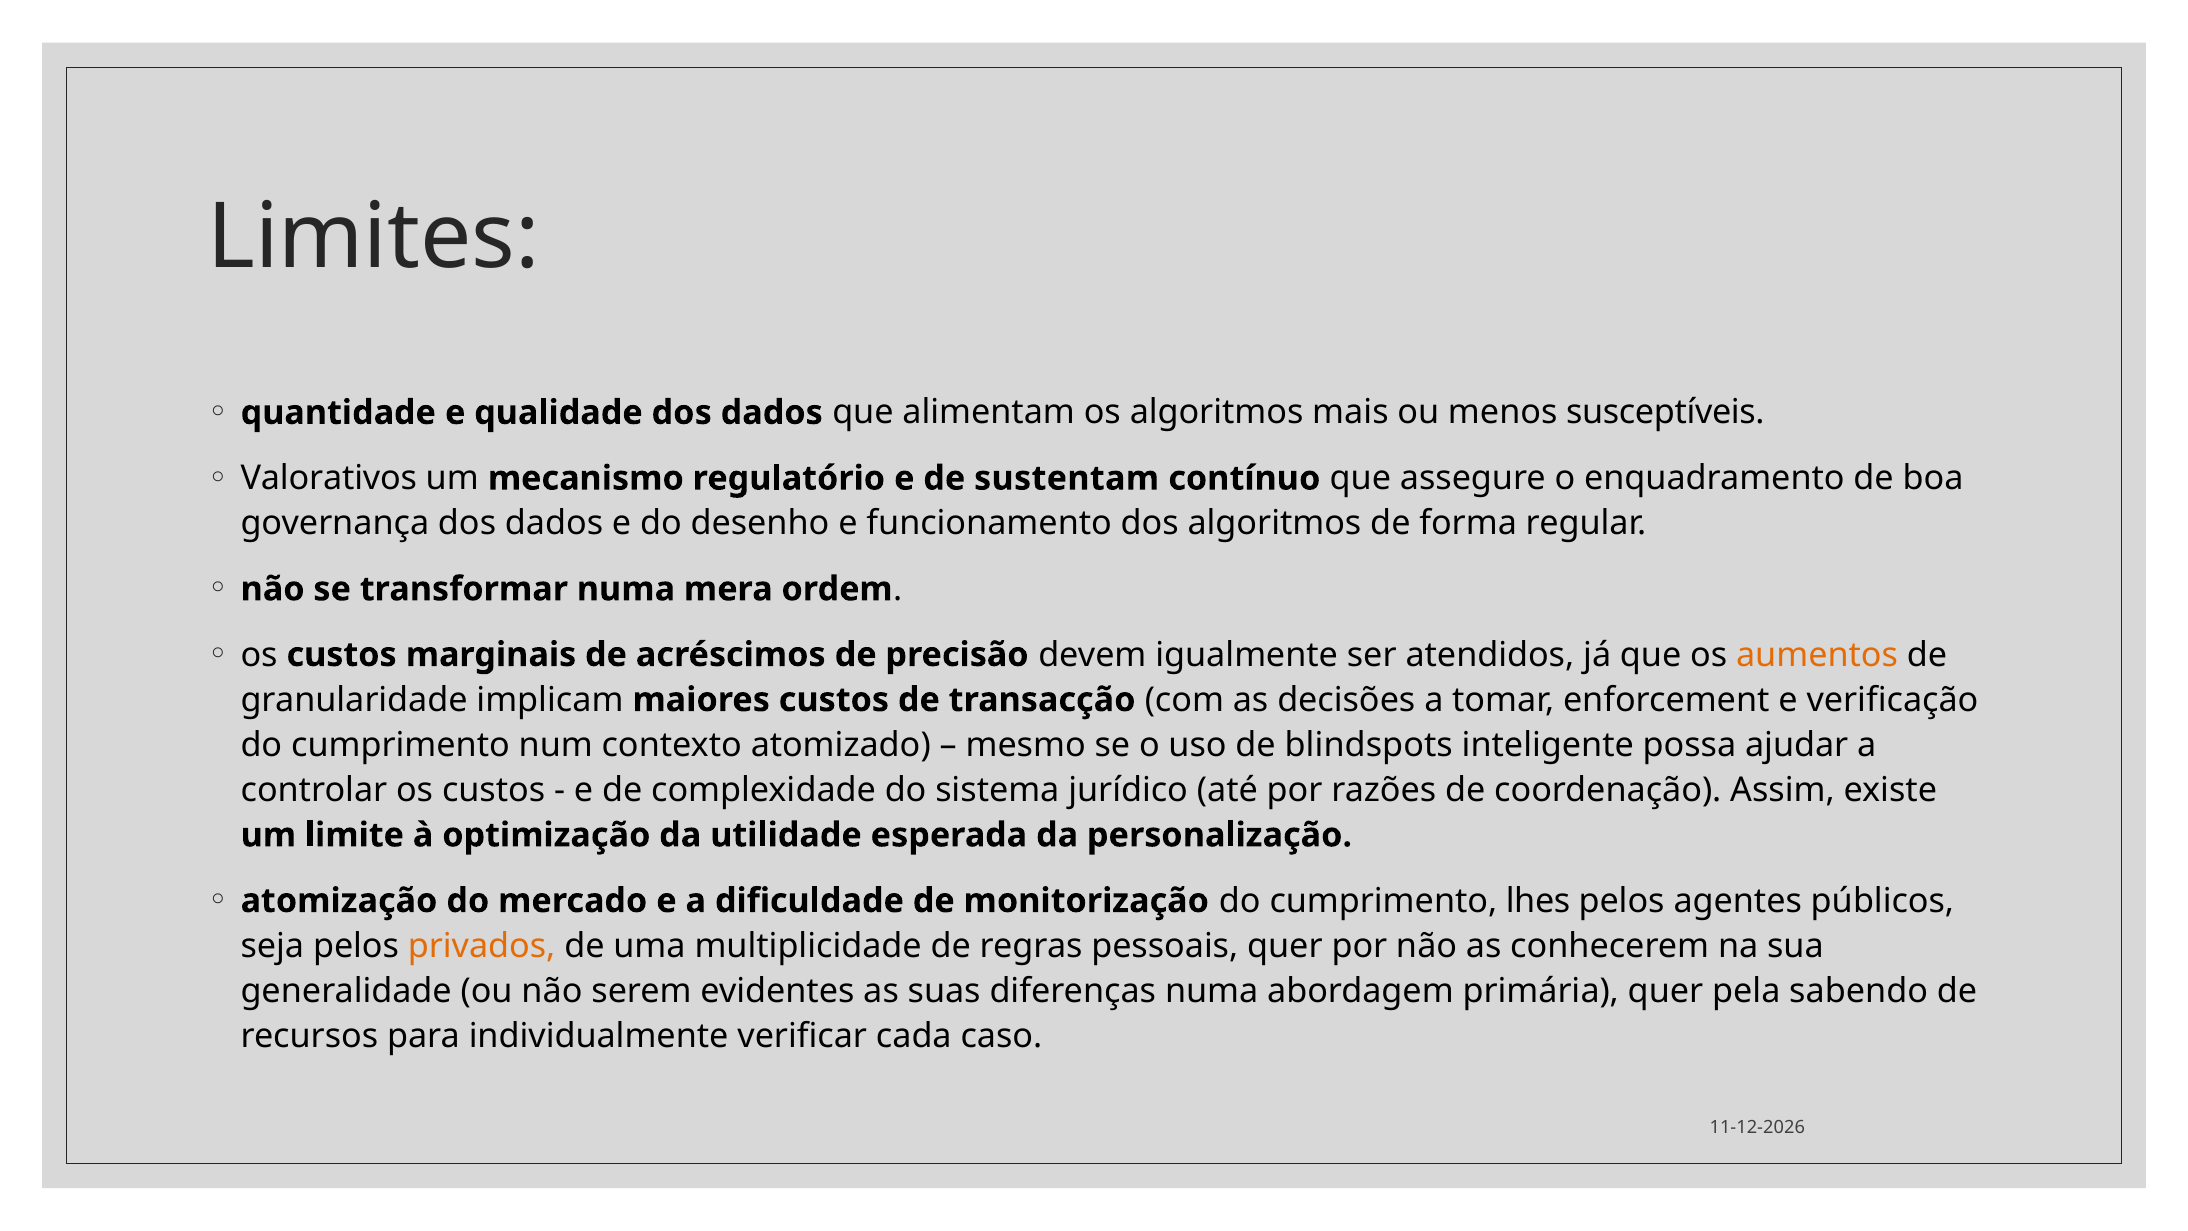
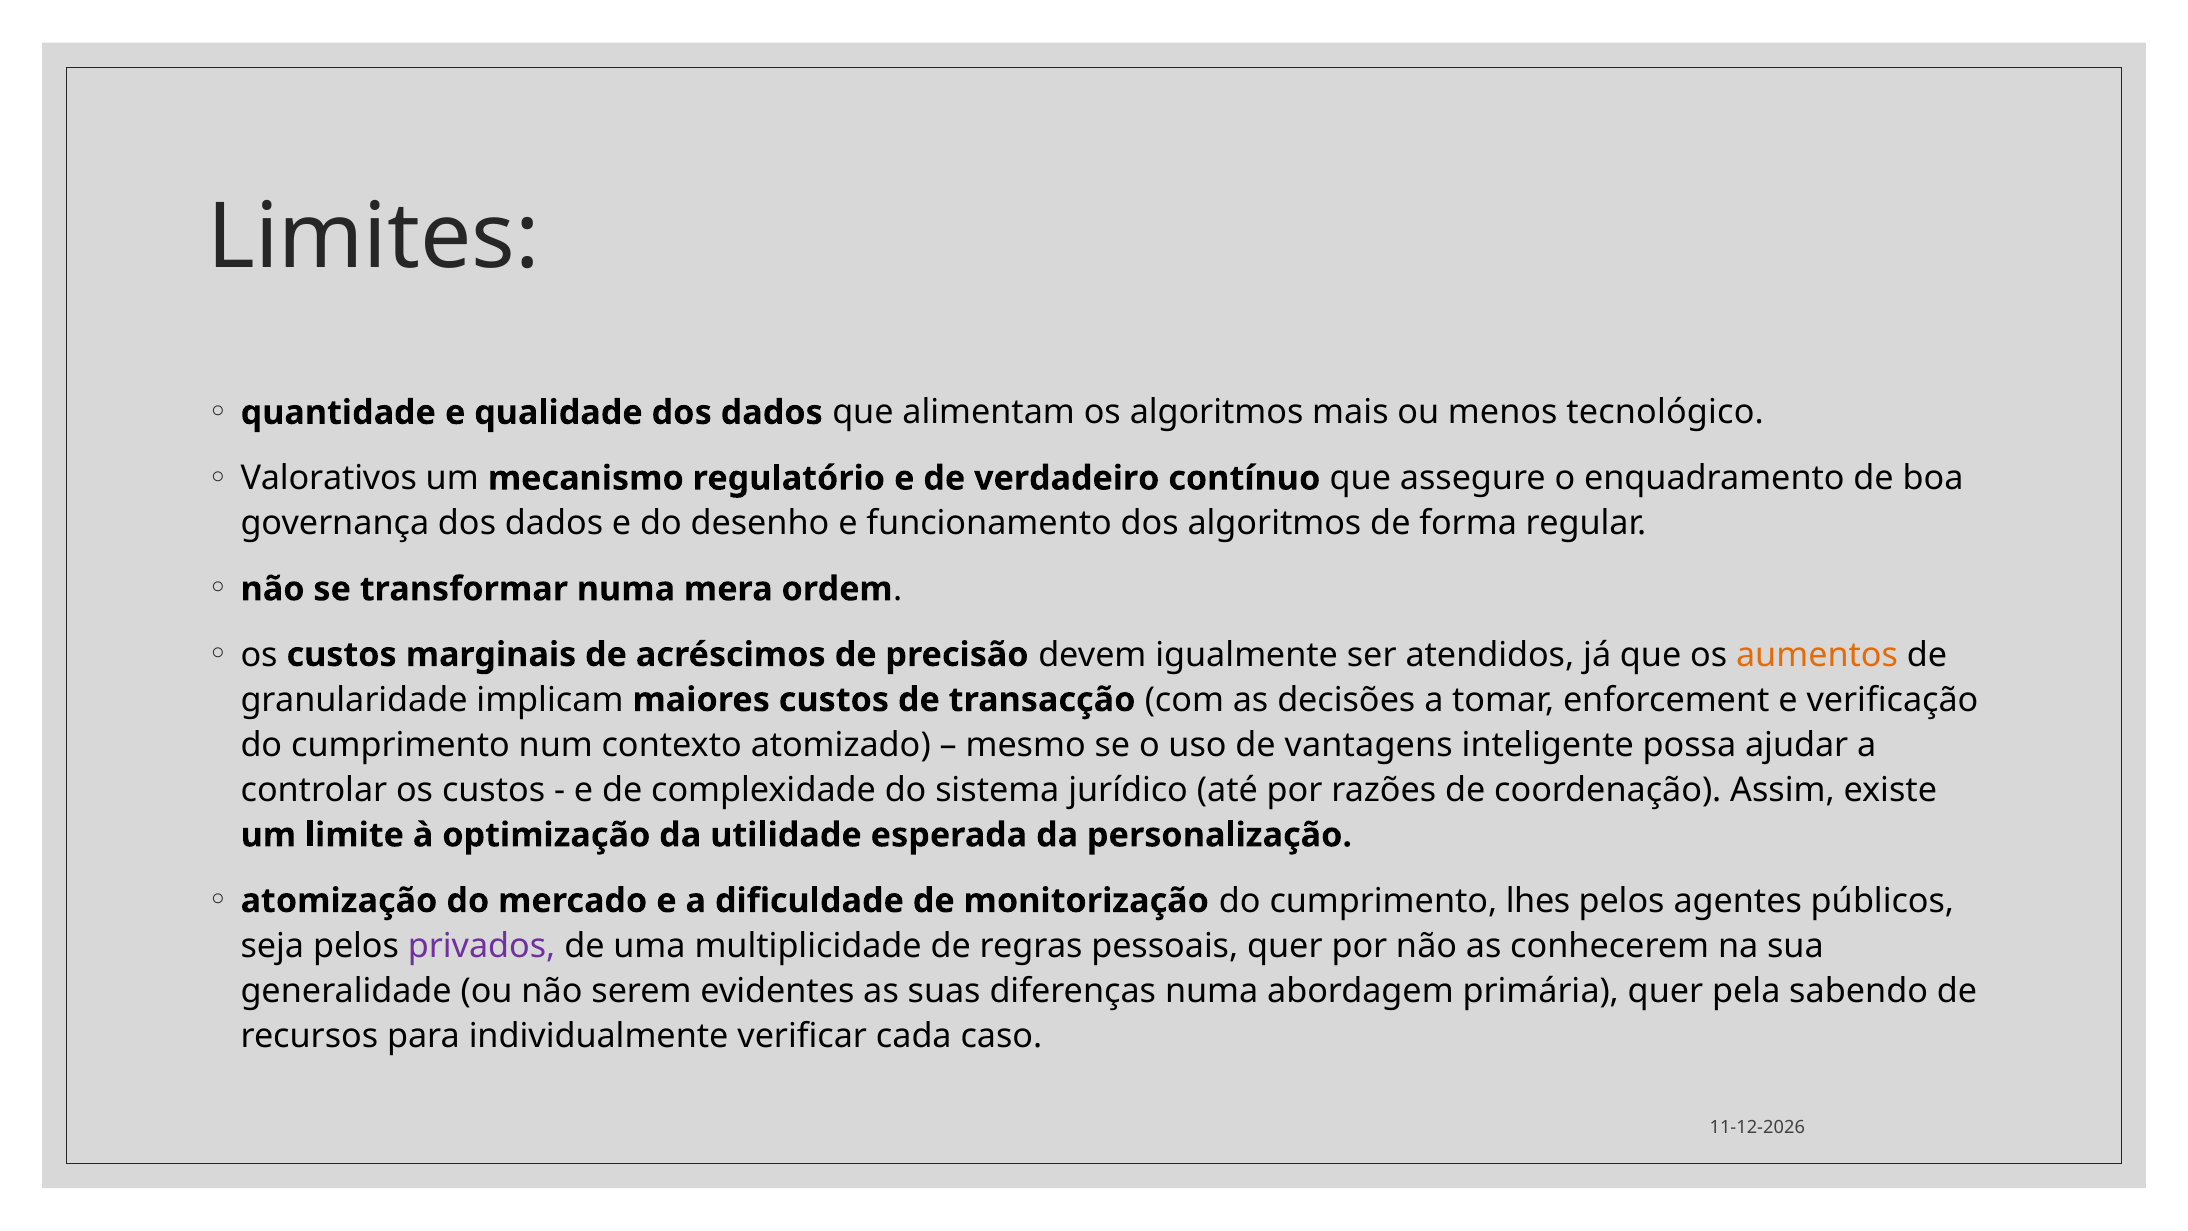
susceptíveis: susceptíveis -> tecnológico (1665, 413)
sustentam: sustentam -> verdadeiro (1067, 478)
blindspots: blindspots -> vantagens (1369, 745)
privados colour: orange -> purple (482, 946)
